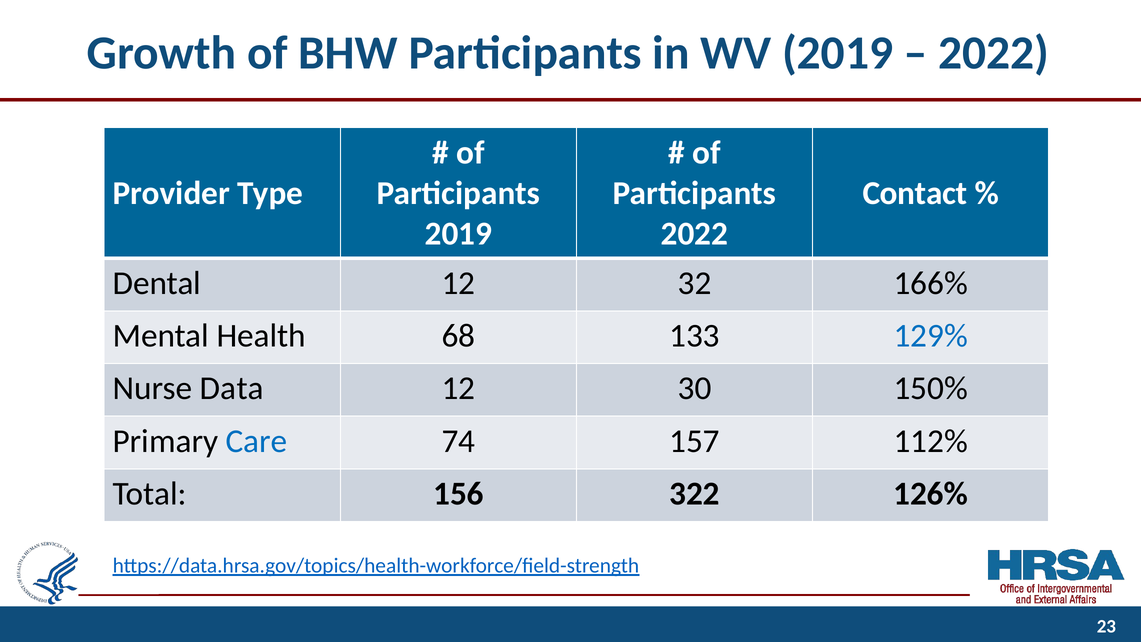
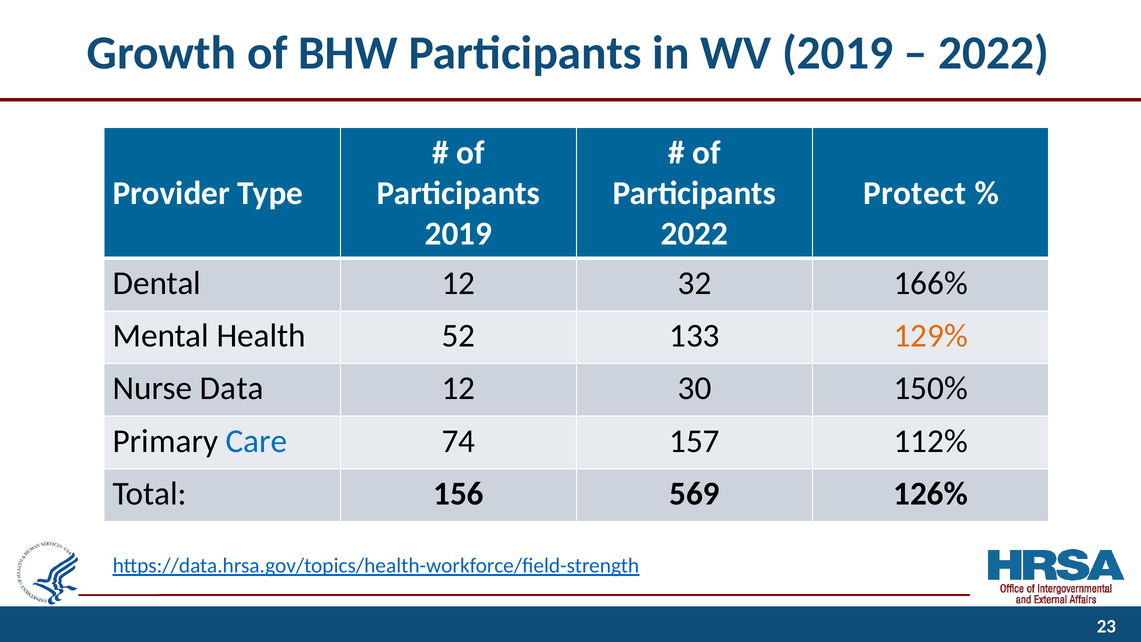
Contact: Contact -> Protect (915, 193)
68: 68 -> 52 (458, 336)
129% colour: blue -> orange (931, 336)
322: 322 -> 569 (695, 494)
